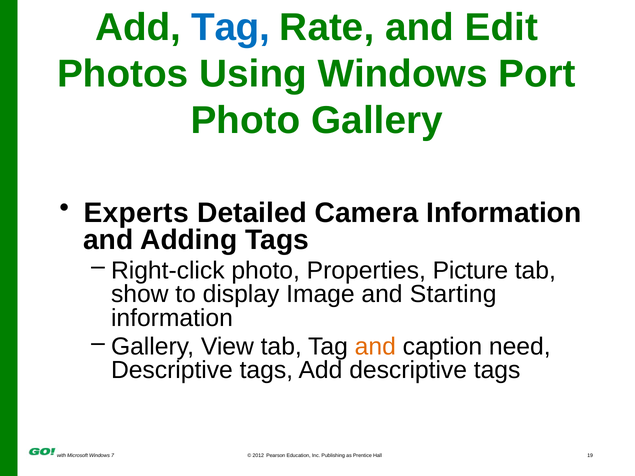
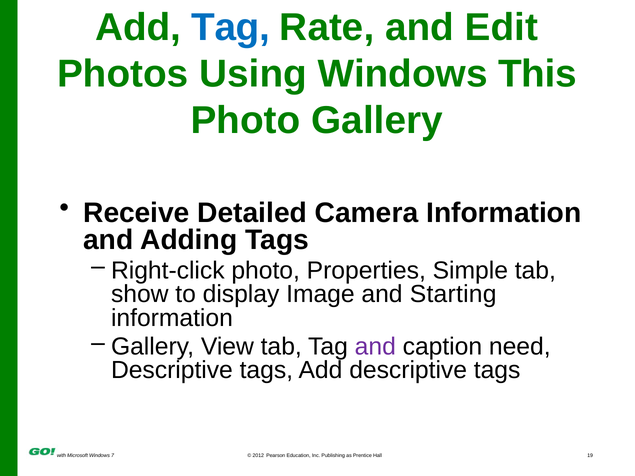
Port: Port -> This (537, 74)
Experts: Experts -> Receive (136, 213)
Picture: Picture -> Simple (470, 271)
and colour: orange -> purple (375, 347)
